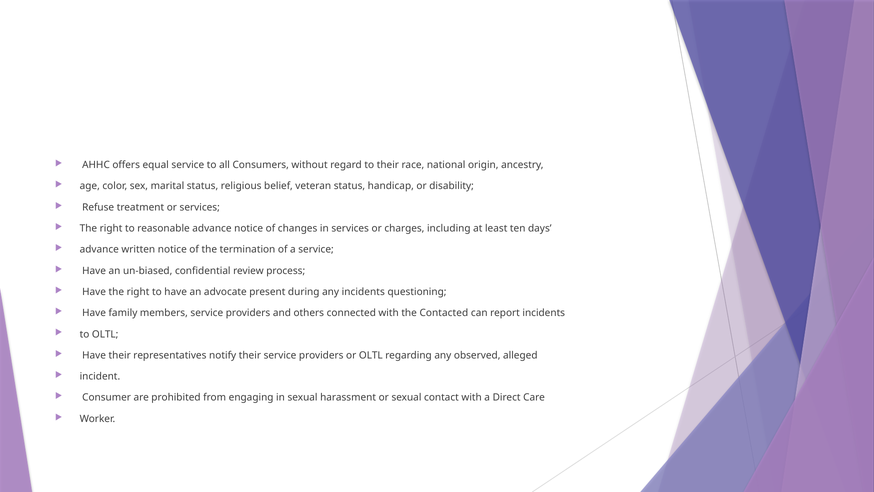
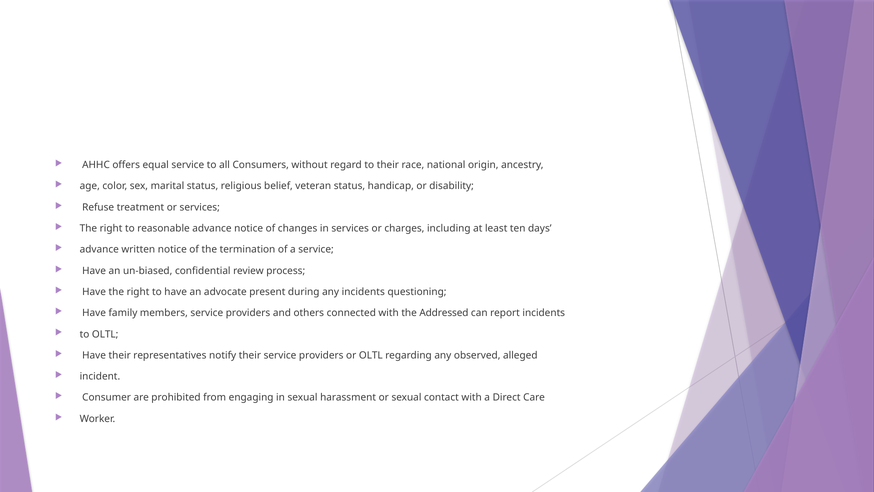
Contacted: Contacted -> Addressed (444, 313)
